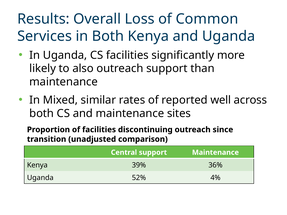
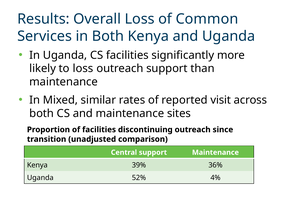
to also: also -> loss (83, 69)
well: well -> visit (221, 100)
